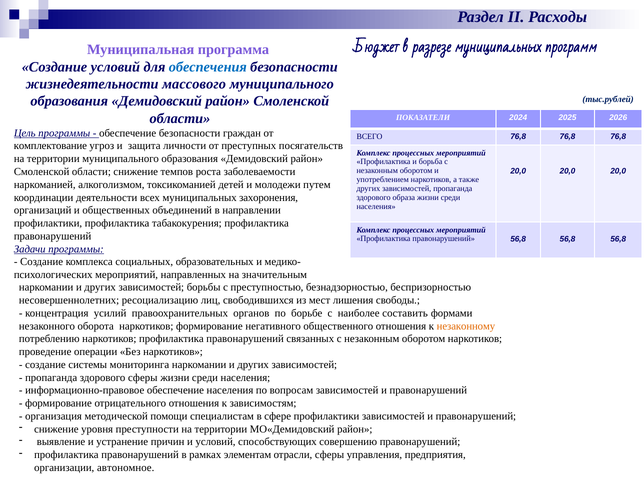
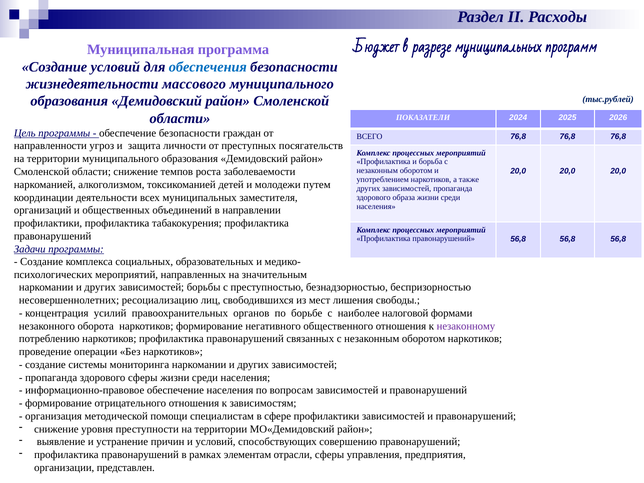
комплектование: комплектование -> направленности (50, 146)
захоронения: захоронения -> заместителя (269, 197)
составить: составить -> налоговой (405, 313)
незаконному colour: orange -> purple (466, 326)
автономное: автономное -> представлен (126, 468)
